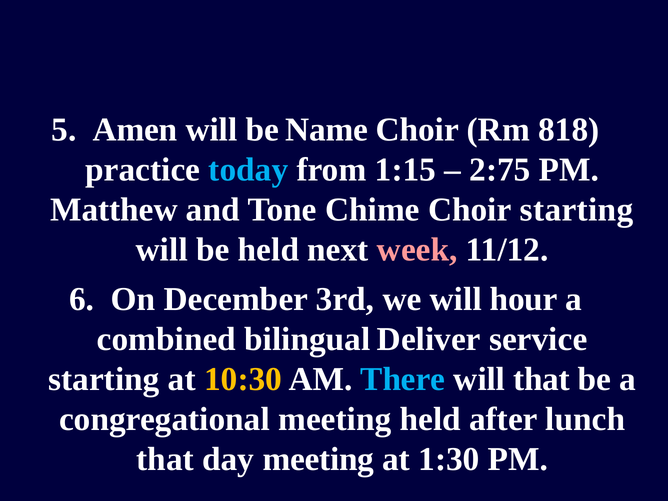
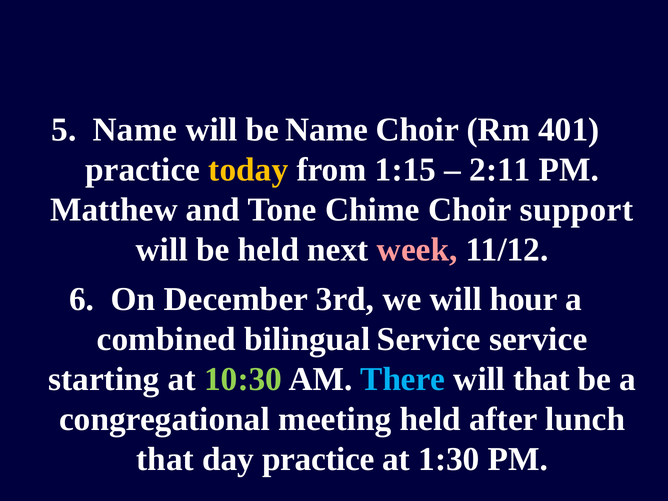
5 Amen: Amen -> Name (135, 130)
818: 818 -> 401 (569, 130)
today colour: light blue -> yellow (248, 170)
2:75: 2:75 -> 2:11 (500, 170)
Choir starting: starting -> support (577, 210)
bilingual Deliver: Deliver -> Service (429, 339)
10:30 colour: yellow -> light green (243, 379)
day meeting: meeting -> practice (318, 459)
